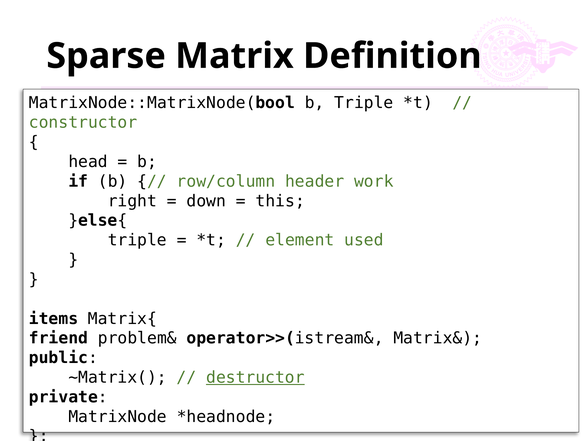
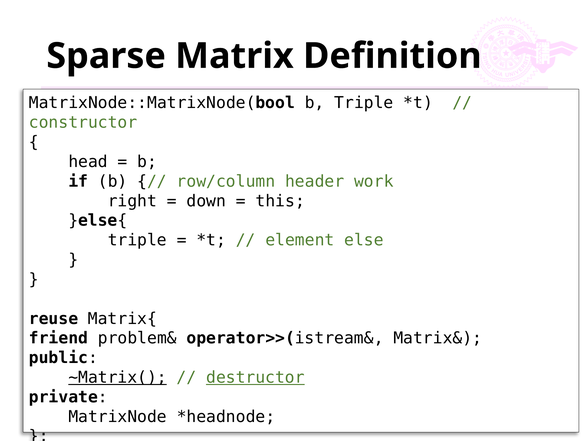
used: used -> else (364, 240)
items: items -> reuse (54, 319)
~Matrix( underline: none -> present (118, 377)
